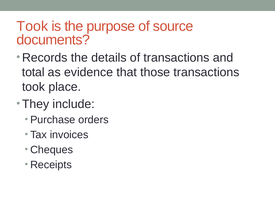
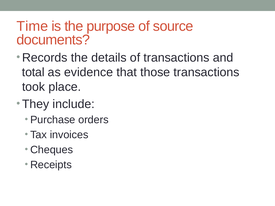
Took: Took -> Time (32, 26)
